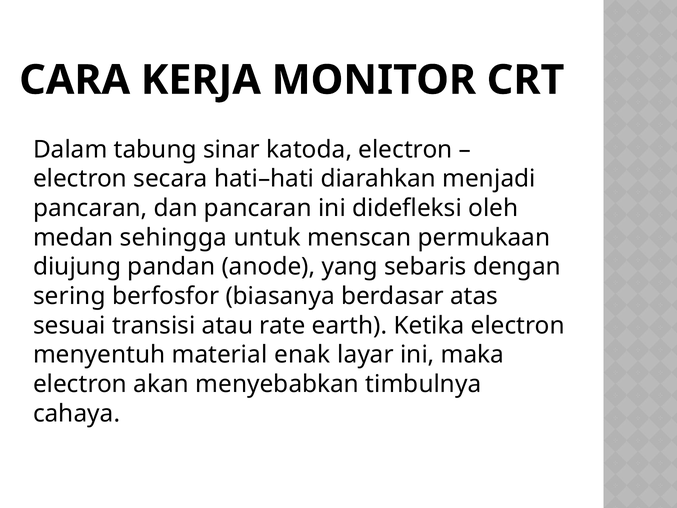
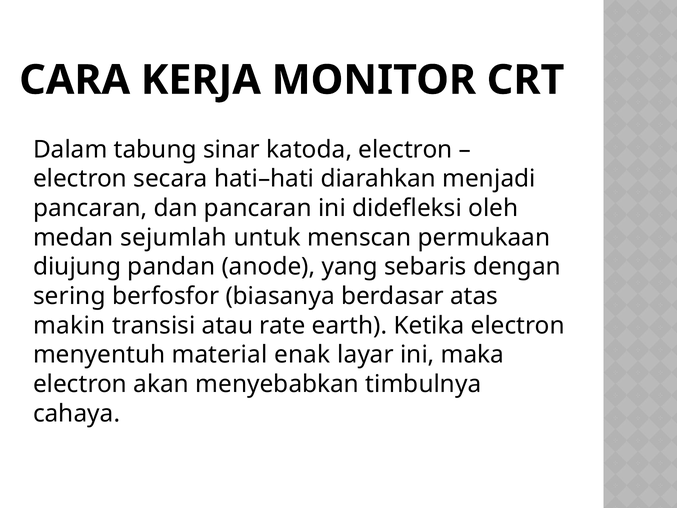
sehingga: sehingga -> sejumlah (174, 237)
sesuai: sesuai -> makin (69, 325)
